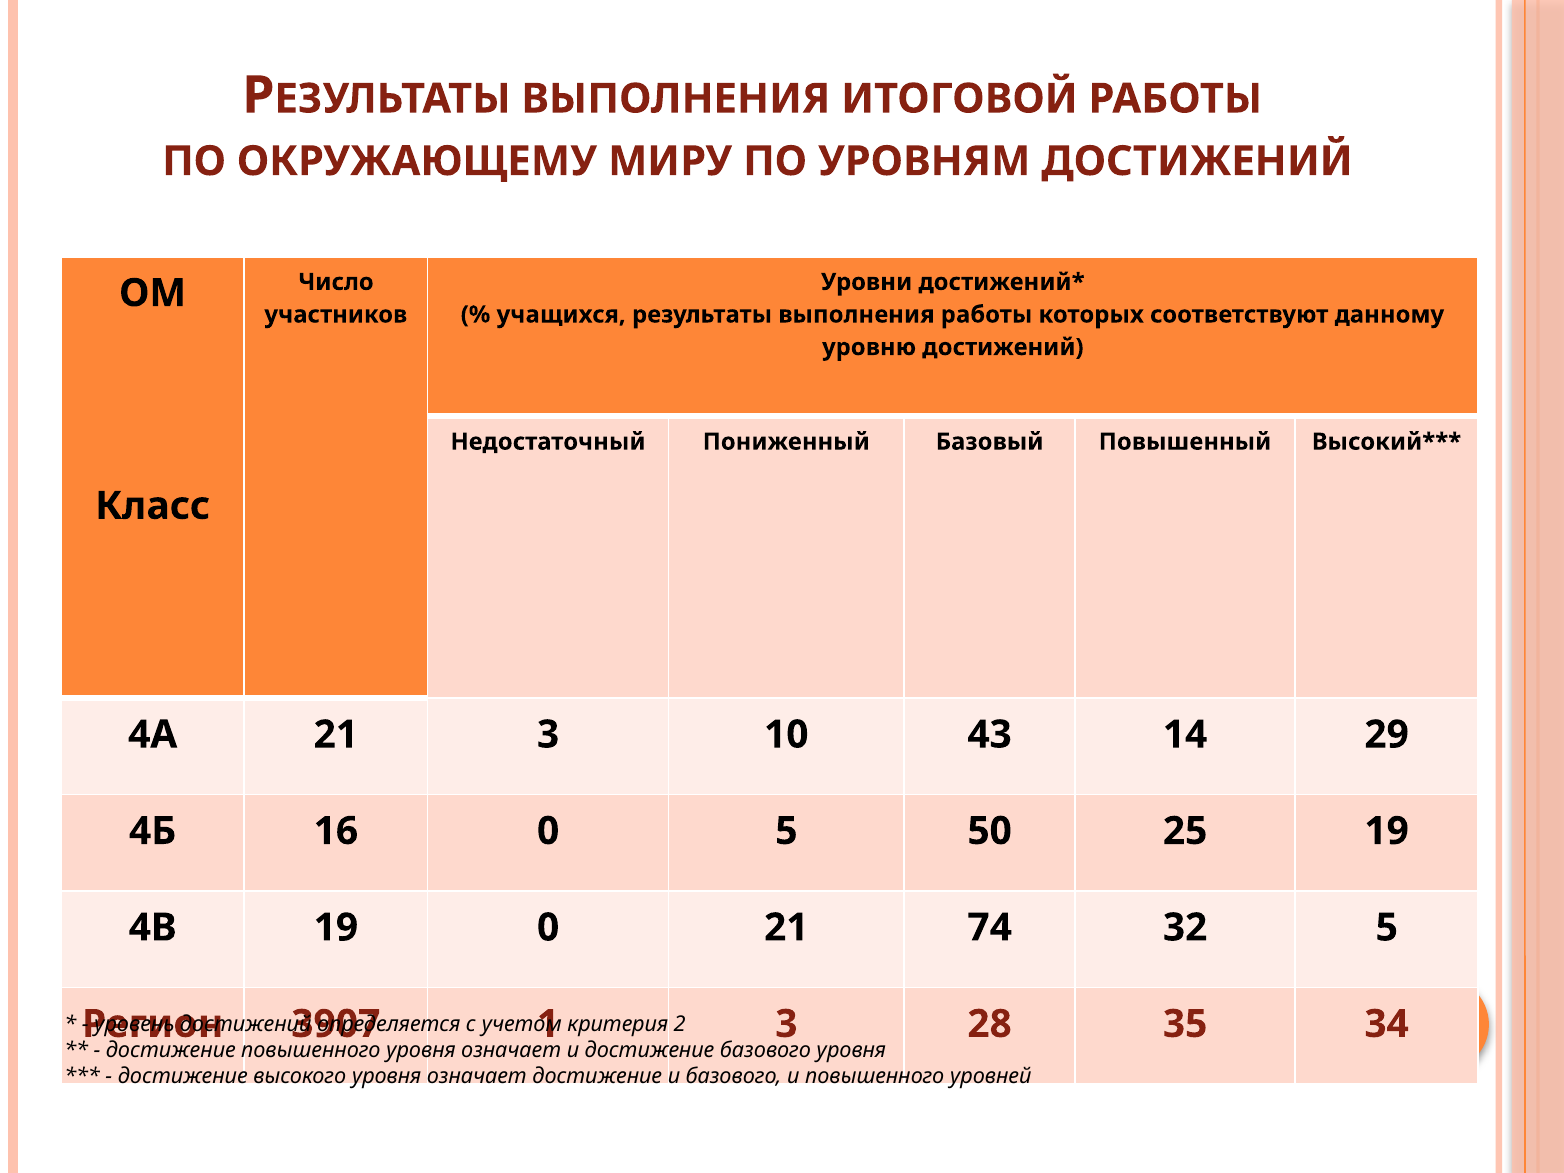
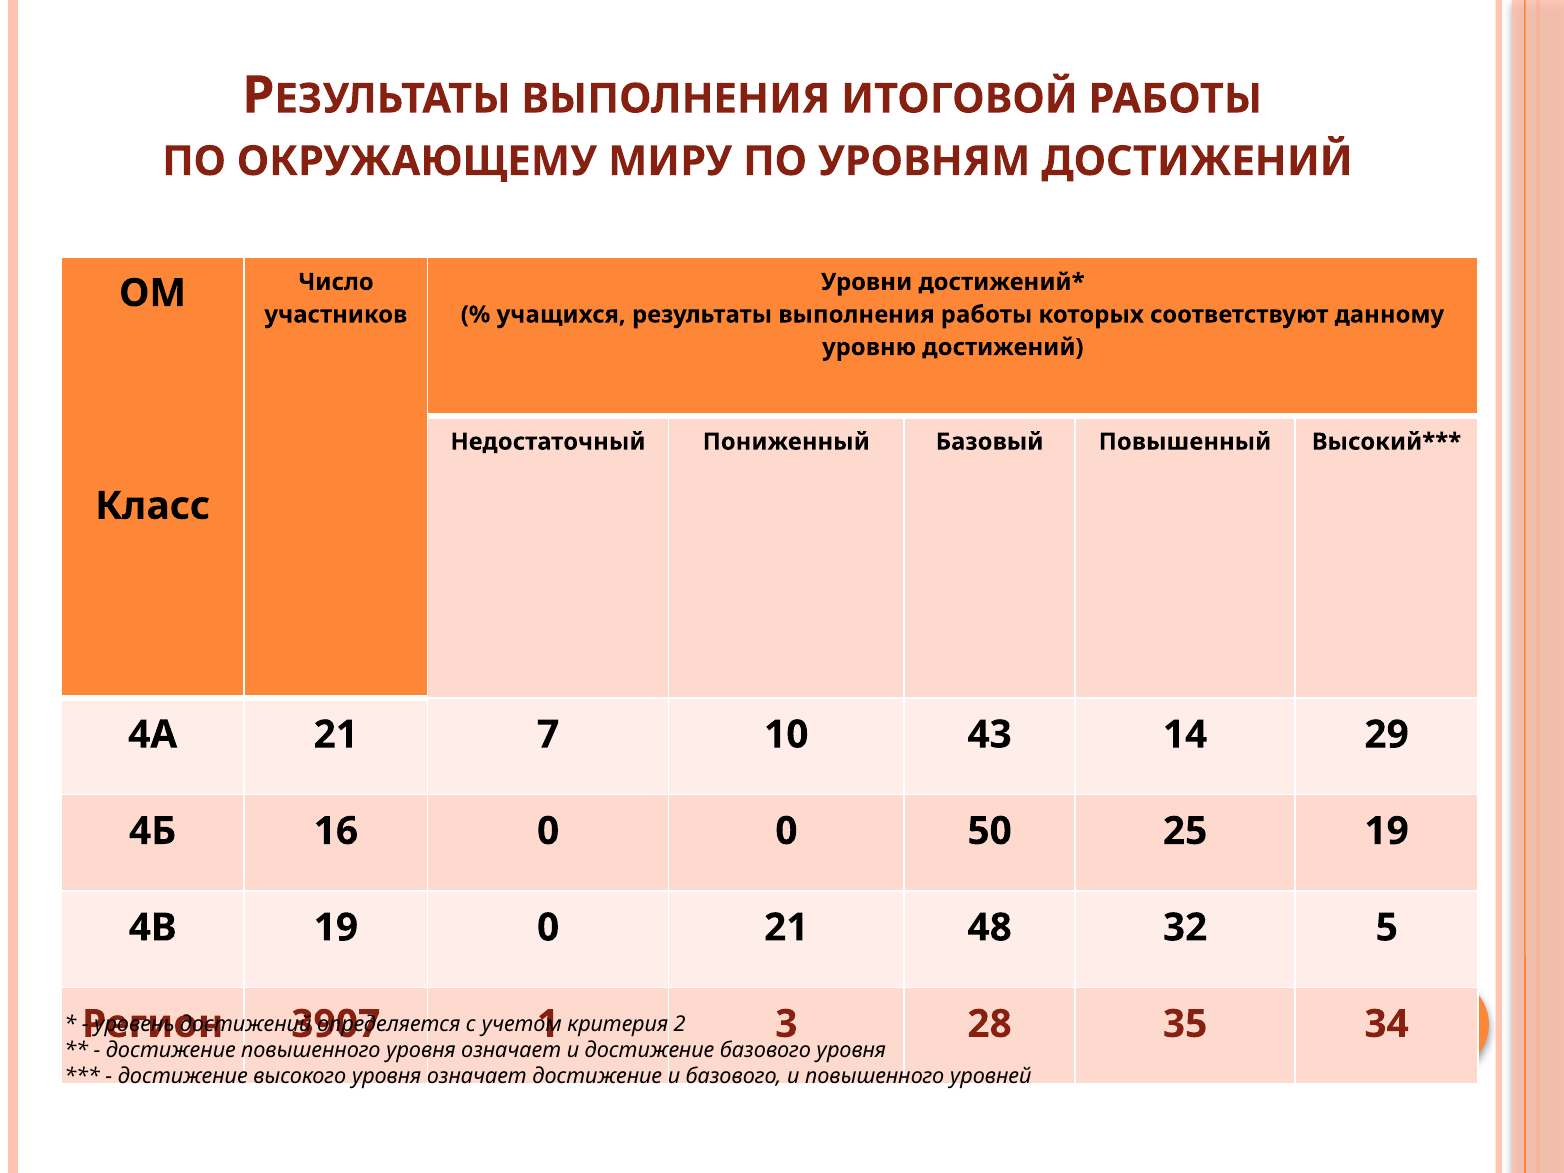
21 3: 3 -> 7 (548, 735)
0 5: 5 -> 0 (786, 831)
74: 74 -> 48 (990, 928)
